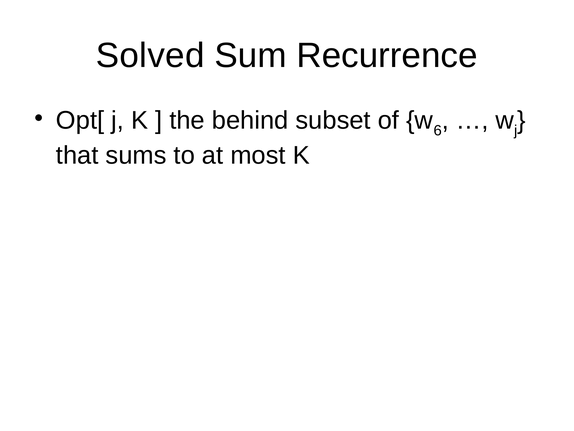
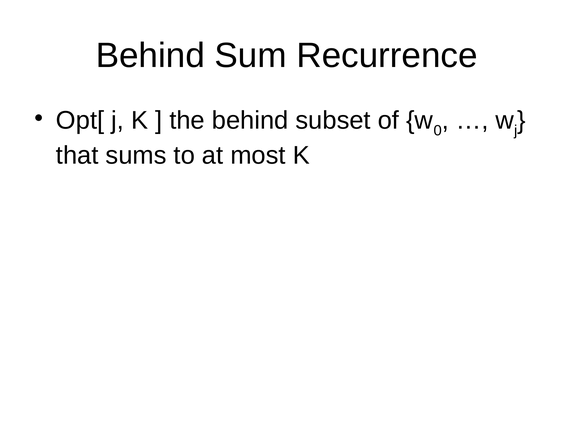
Solved: Solved -> Behind (150, 56)
6: 6 -> 0 (438, 130)
